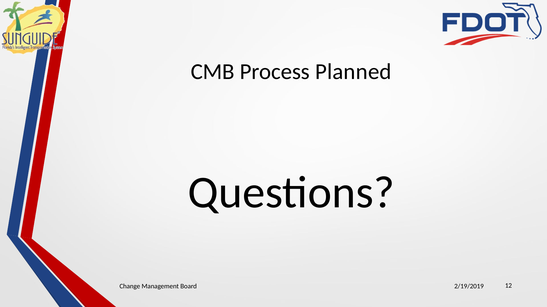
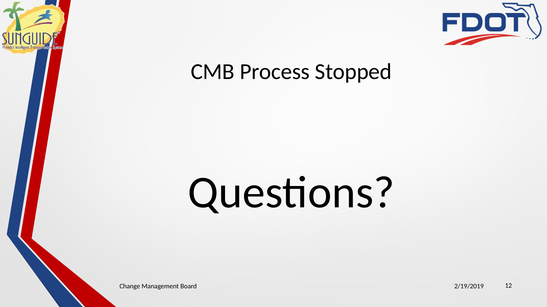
Planned: Planned -> Stopped (353, 72)
